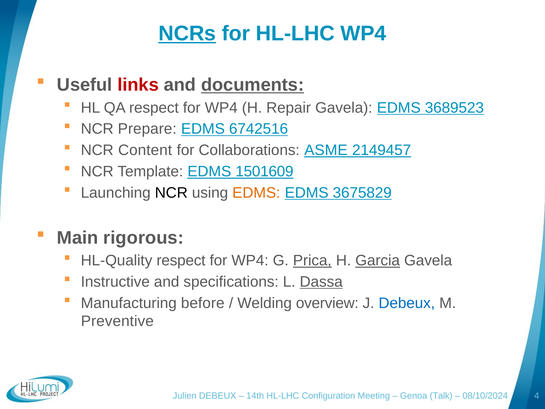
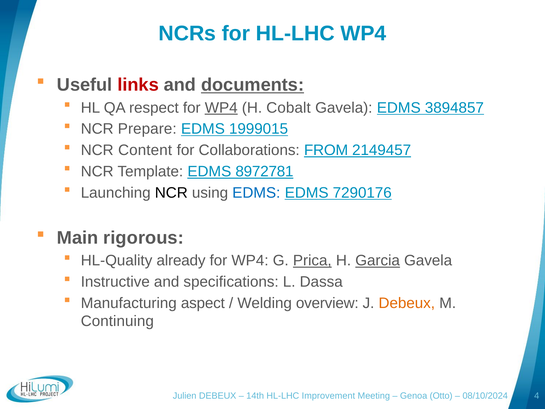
NCRs underline: present -> none (187, 34)
WP4 underline: none -> present (221, 108)
Repair: Repair -> Cobalt (289, 108)
3689523: 3689523 -> 3894857 (454, 108)
6742516: 6742516 -> 1999015 (259, 129)
ASME: ASME -> FROM (326, 150)
1501609: 1501609 -> 8972781 (264, 171)
EDMS colour: orange -> blue (256, 193)
3675829: 3675829 -> 7290176 (362, 193)
HL-Quality respect: respect -> already (181, 260)
Dassa underline: present -> none (321, 282)
before: before -> aspect (203, 303)
Debeux colour: blue -> orange (407, 303)
Preventive: Preventive -> Continuing (117, 321)
Configuration: Configuration -> Improvement (328, 395)
Talk: Talk -> Otto (441, 395)
